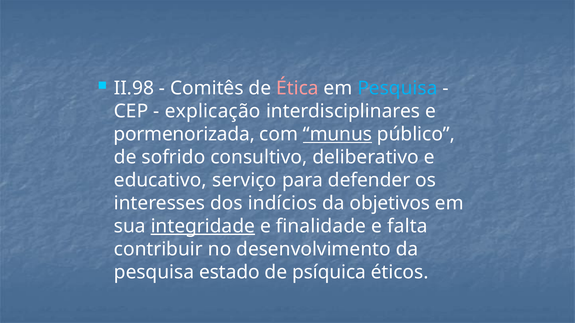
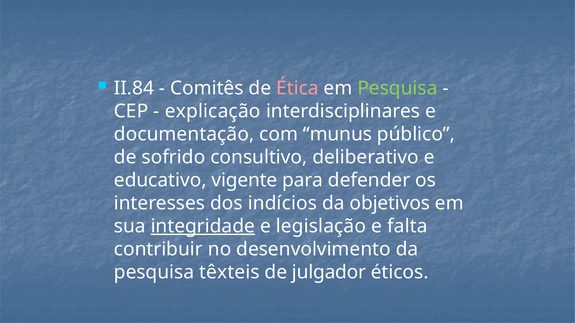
II.98: II.98 -> II.84 (134, 88)
Pesquisa colour: light blue -> light green (397, 88)
pormenorizada: pormenorizada -> documentação (184, 134)
munus underline: present -> none (337, 134)
serviço: serviço -> vigente (244, 180)
finalidade: finalidade -> legislação (321, 226)
estado: estado -> têxteis (229, 272)
psíquica: psíquica -> julgador (329, 272)
